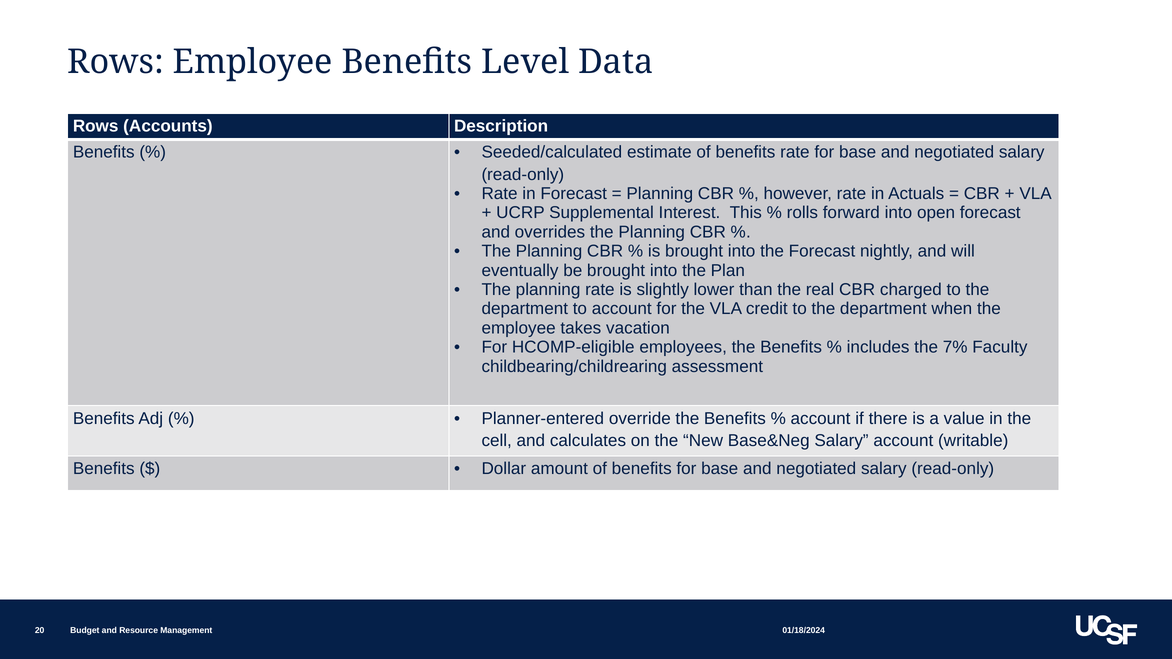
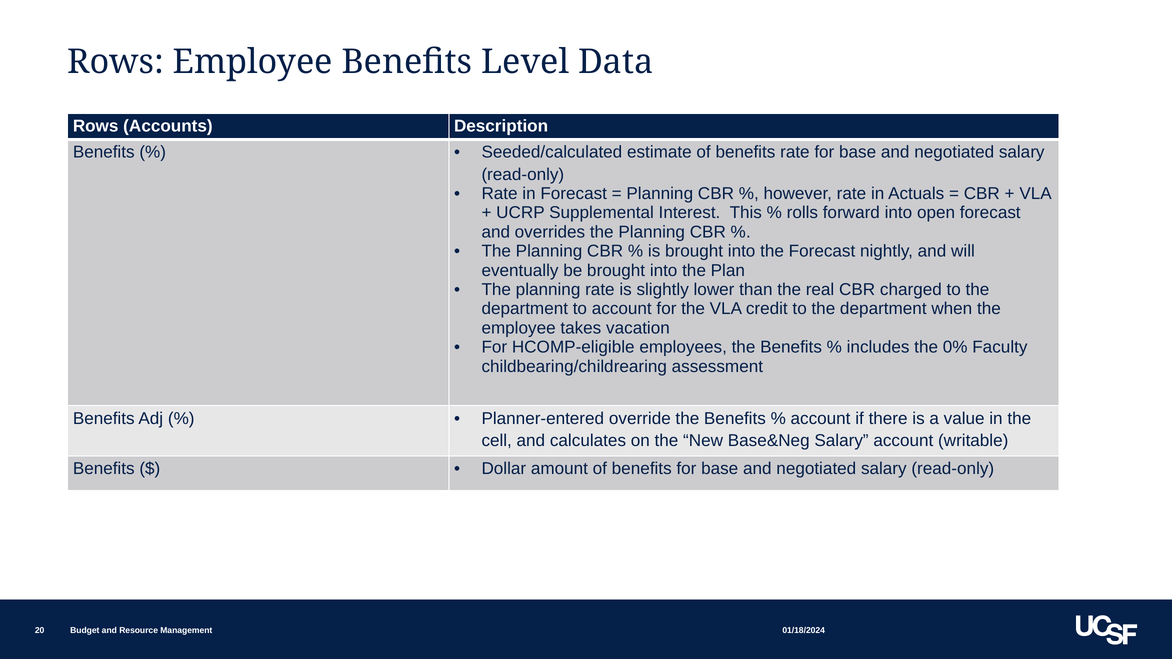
7%: 7% -> 0% (955, 347)
